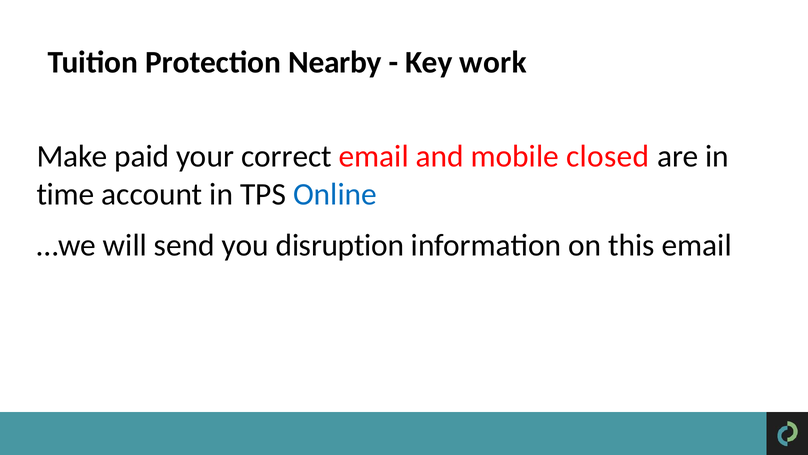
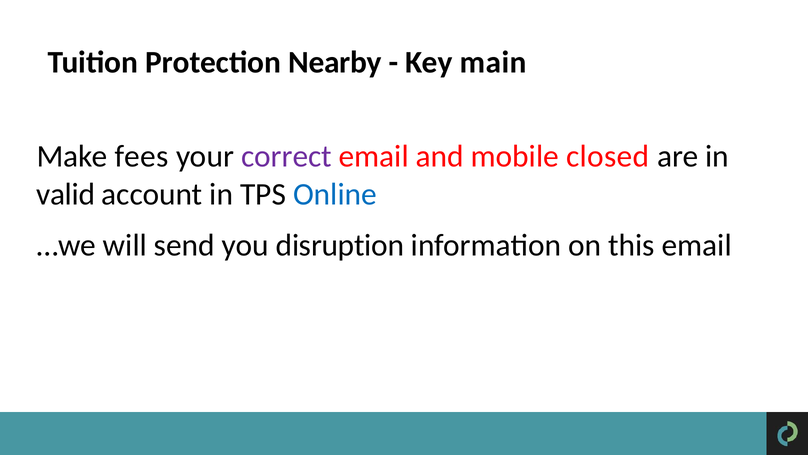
work: work -> main (493, 62)
paid: paid -> fees (142, 157)
correct colour: black -> purple (286, 157)
time: time -> valid (66, 194)
